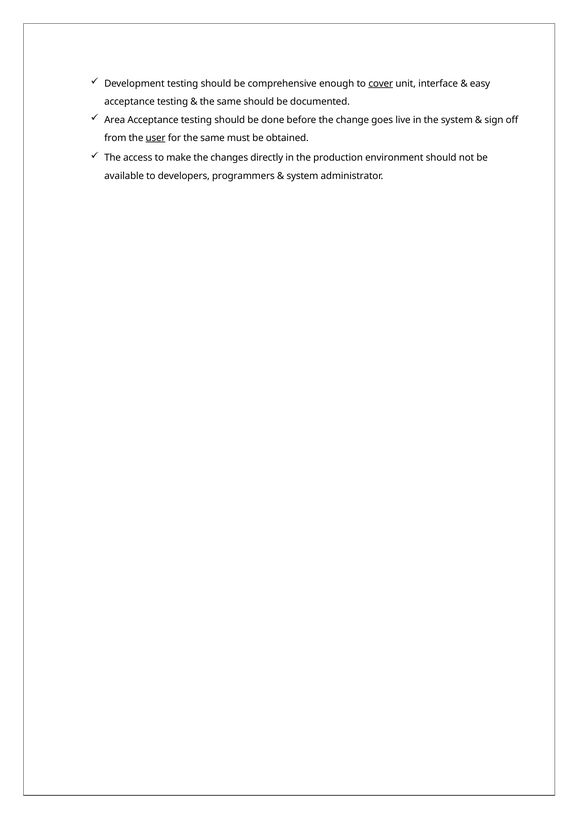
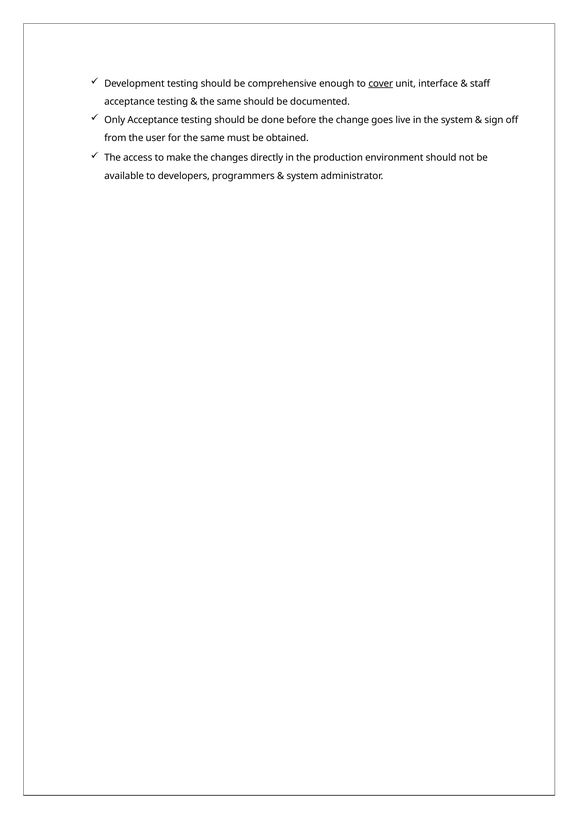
easy: easy -> staff (480, 83)
Area: Area -> Only (115, 120)
user underline: present -> none (156, 138)
